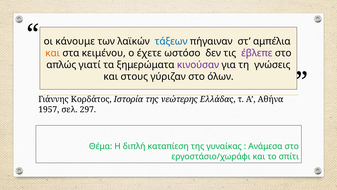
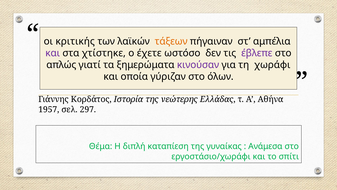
κάνουμε: κάνουμε -> κριτικής (75, 41)
τάξεων colour: blue -> orange (171, 41)
και colour: orange -> purple (53, 53)
κειμένου: κειμένου -> χτίστηκε (104, 53)
γνώσεις: γνώσεις -> χωράφι (272, 65)
στους: στους -> οποία (134, 76)
